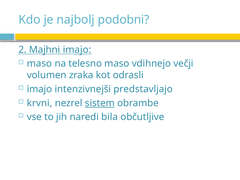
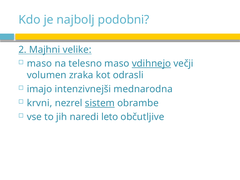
Majhni imajo: imajo -> velike (77, 50)
vdihnejo underline: none -> present (151, 64)
predstavljajo: predstavljajo -> mednarodna (143, 89)
bila: bila -> leto (110, 117)
